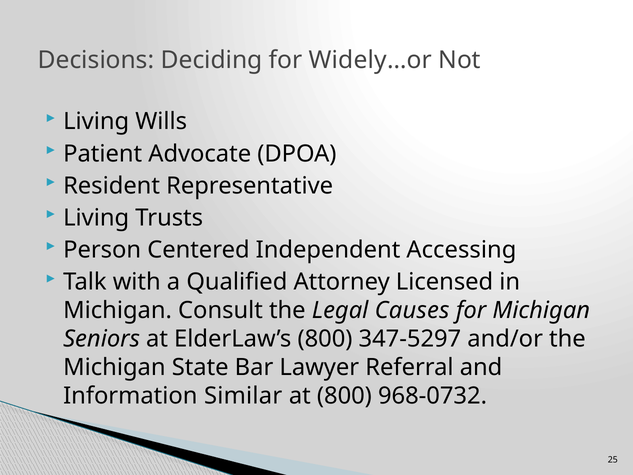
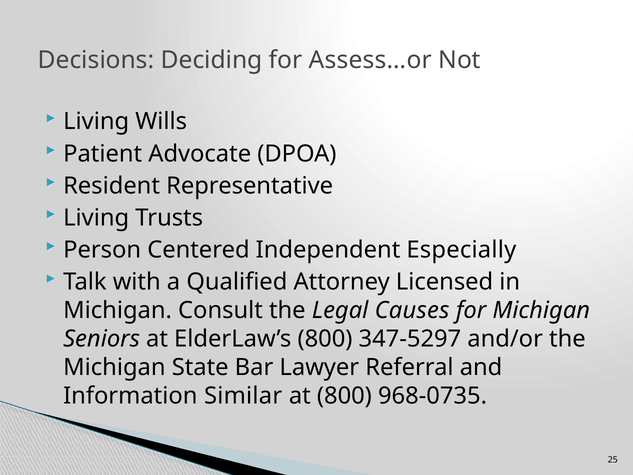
Widely…or: Widely…or -> Assess…or (370, 60)
Accessing: Accessing -> Especially (461, 250)
968-0732: 968-0732 -> 968-0735 (433, 396)
